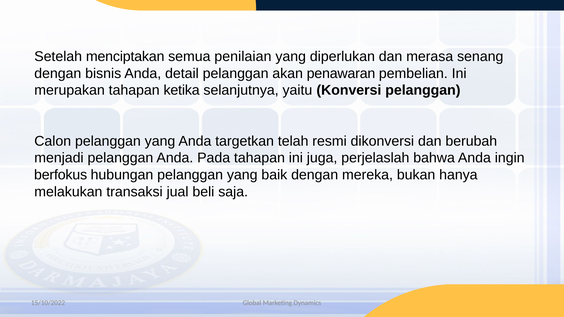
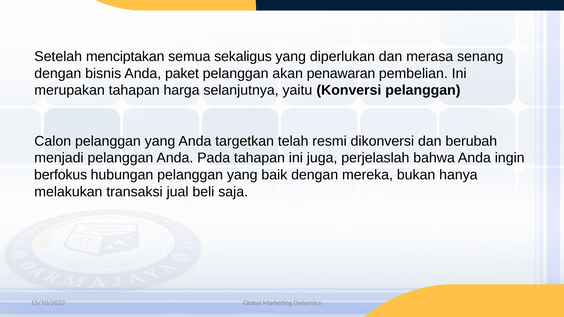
penilaian: penilaian -> sekaligus (243, 57)
detail: detail -> paket (182, 73)
ketika: ketika -> harga (182, 90)
